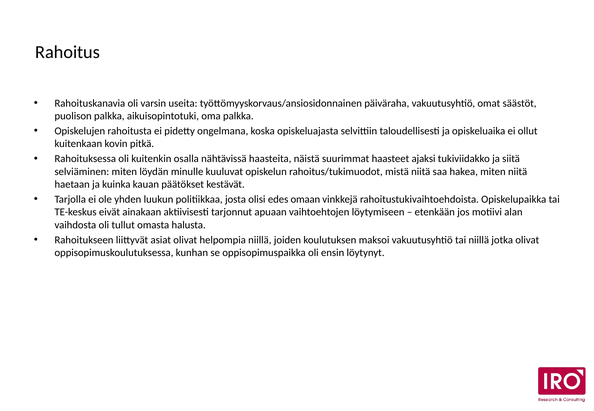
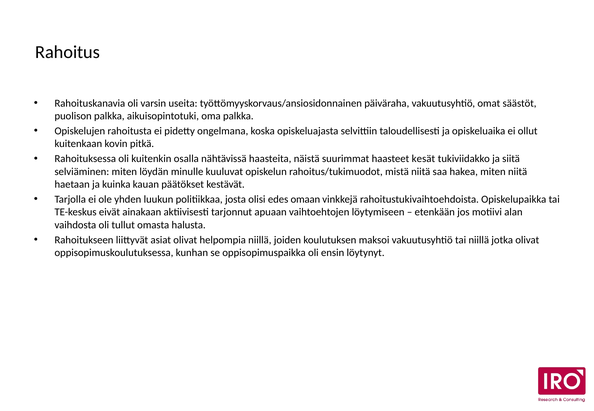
ajaksi: ajaksi -> kesät (423, 159)
